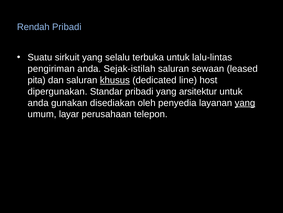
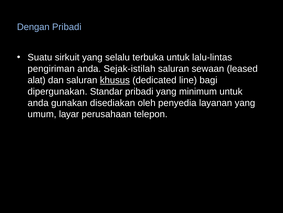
Rendah: Rendah -> Dengan (33, 27)
pita: pita -> alat (37, 80)
host: host -> bagi (208, 80)
arsitektur: arsitektur -> minimum (198, 91)
yang underline: present -> none (245, 103)
